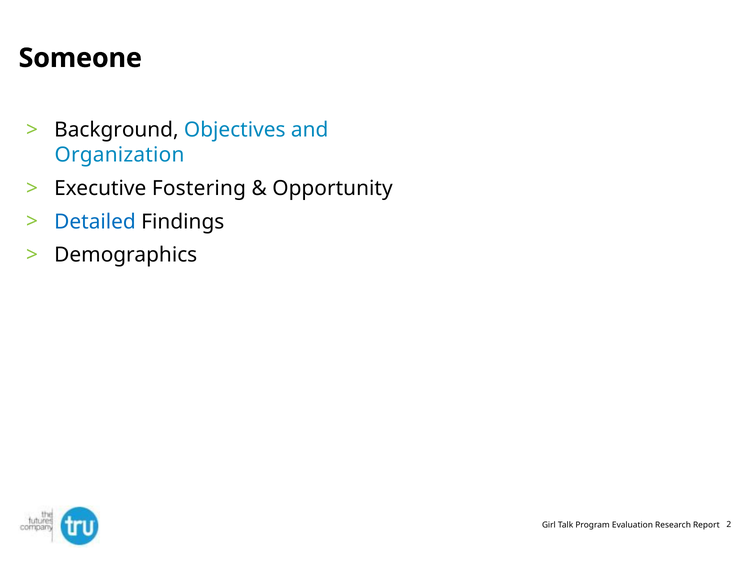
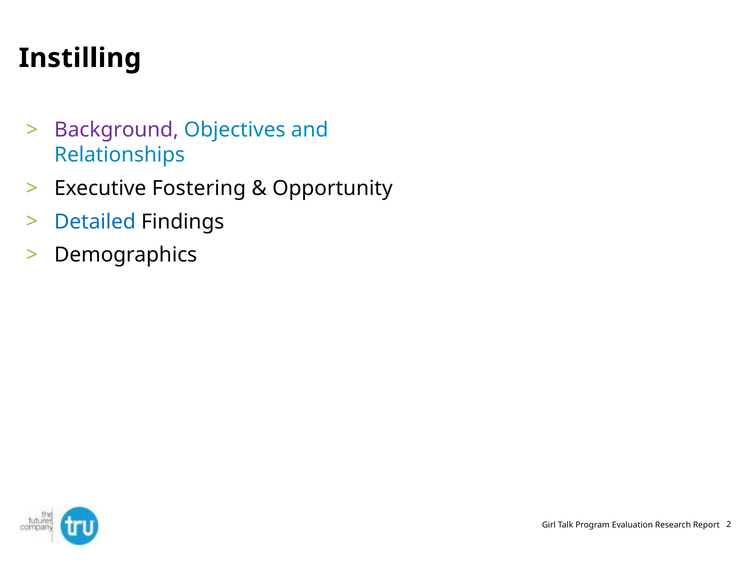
Someone: Someone -> Instilling (80, 58)
Background colour: black -> purple (116, 130)
Organization: Organization -> Relationships (120, 155)
